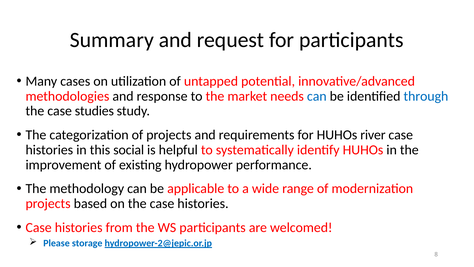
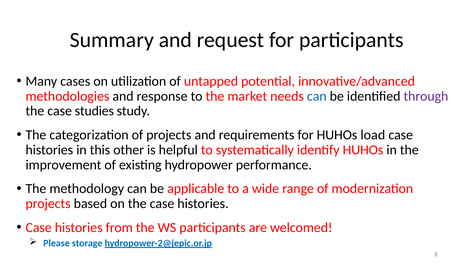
through colour: blue -> purple (426, 96)
river: river -> load (373, 135)
social: social -> other (129, 150)
